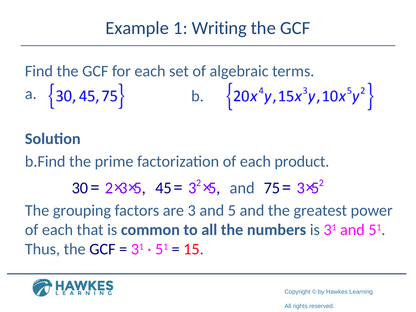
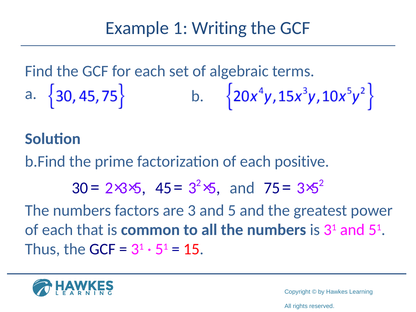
product: product -> positive (302, 162)
grouping: grouping -> numbers (82, 210)
